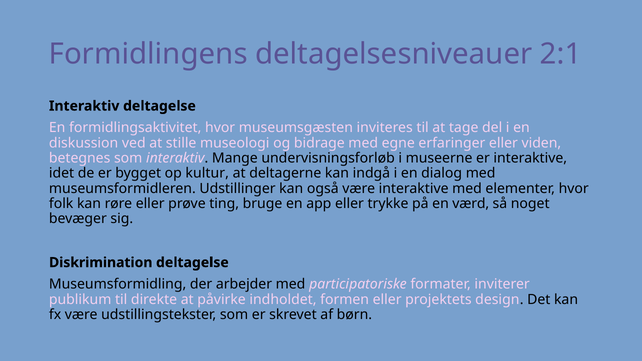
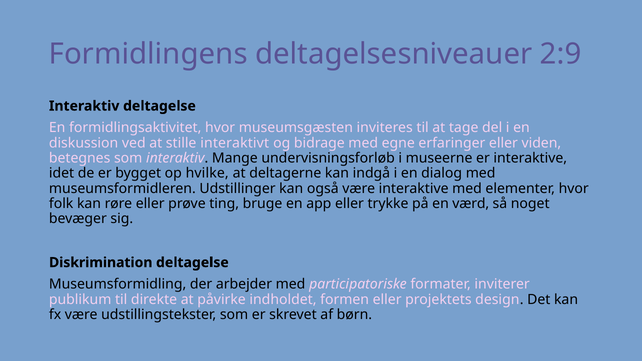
2:1: 2:1 -> 2:9 (561, 54)
museologi: museologi -> interaktivt (235, 143)
kultur: kultur -> hvilke (207, 173)
